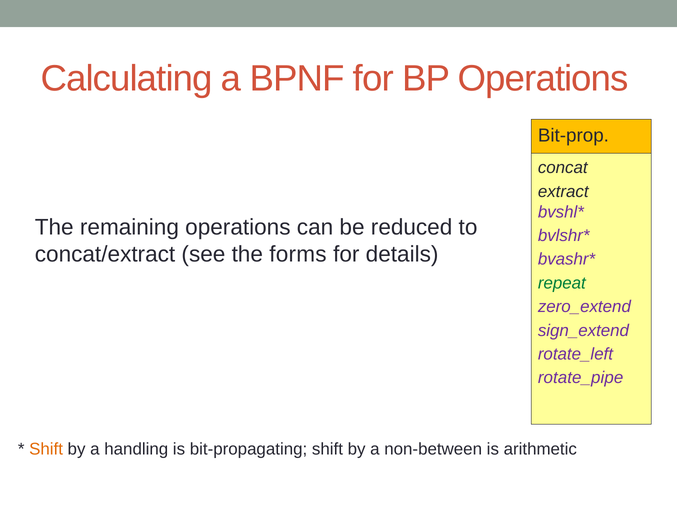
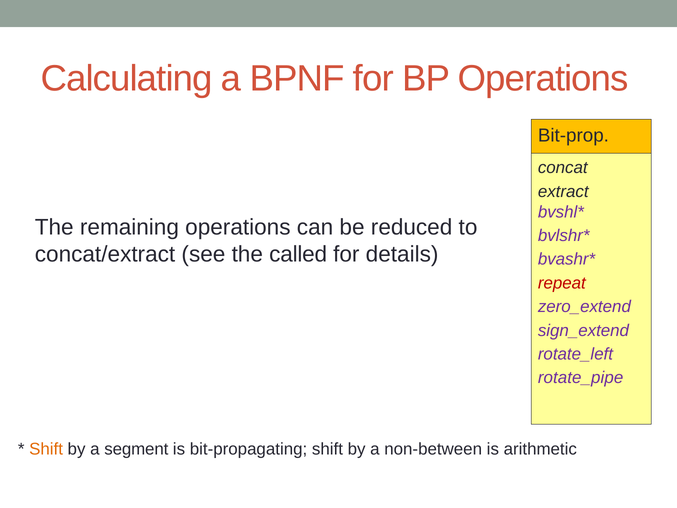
forms: forms -> called (298, 254)
repeat colour: green -> red (562, 283)
handling: handling -> segment (136, 449)
